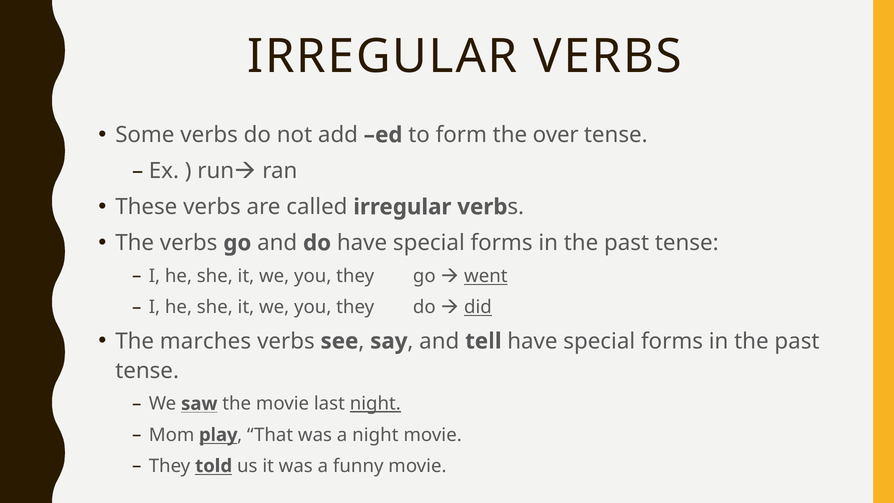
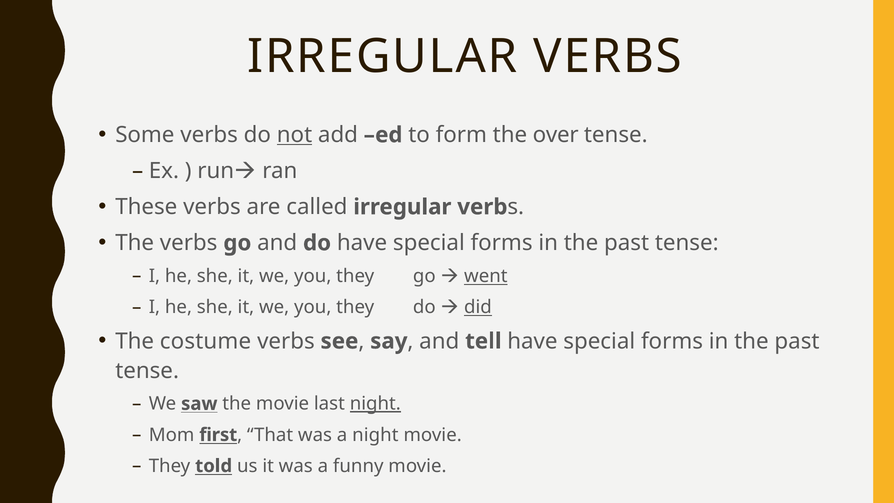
not underline: none -> present (295, 135)
marches: marches -> costume (205, 341)
play: play -> first (218, 435)
